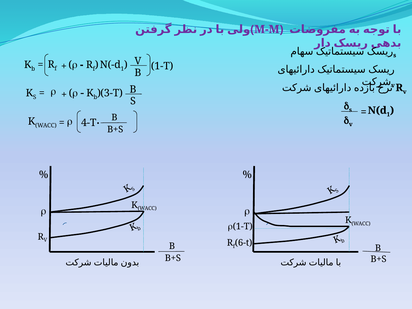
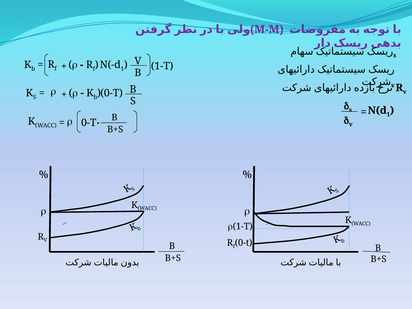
3-T: 3-T -> 0-T (112, 93)
4-T: 4-T -> 0-T (89, 123)
6-t: 6-t -> 0-t (244, 243)
